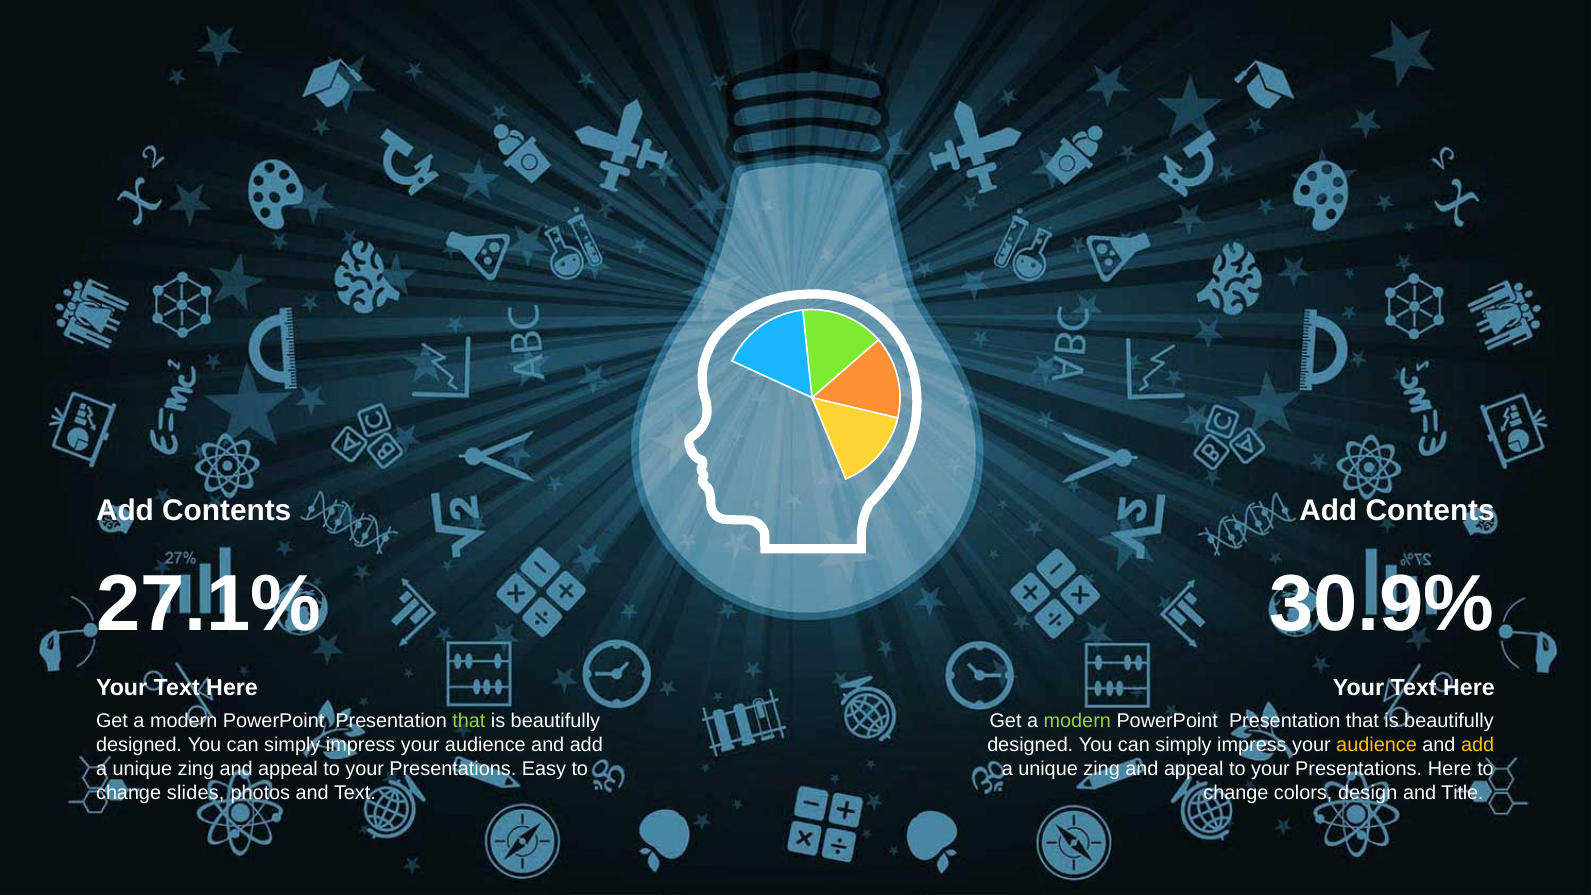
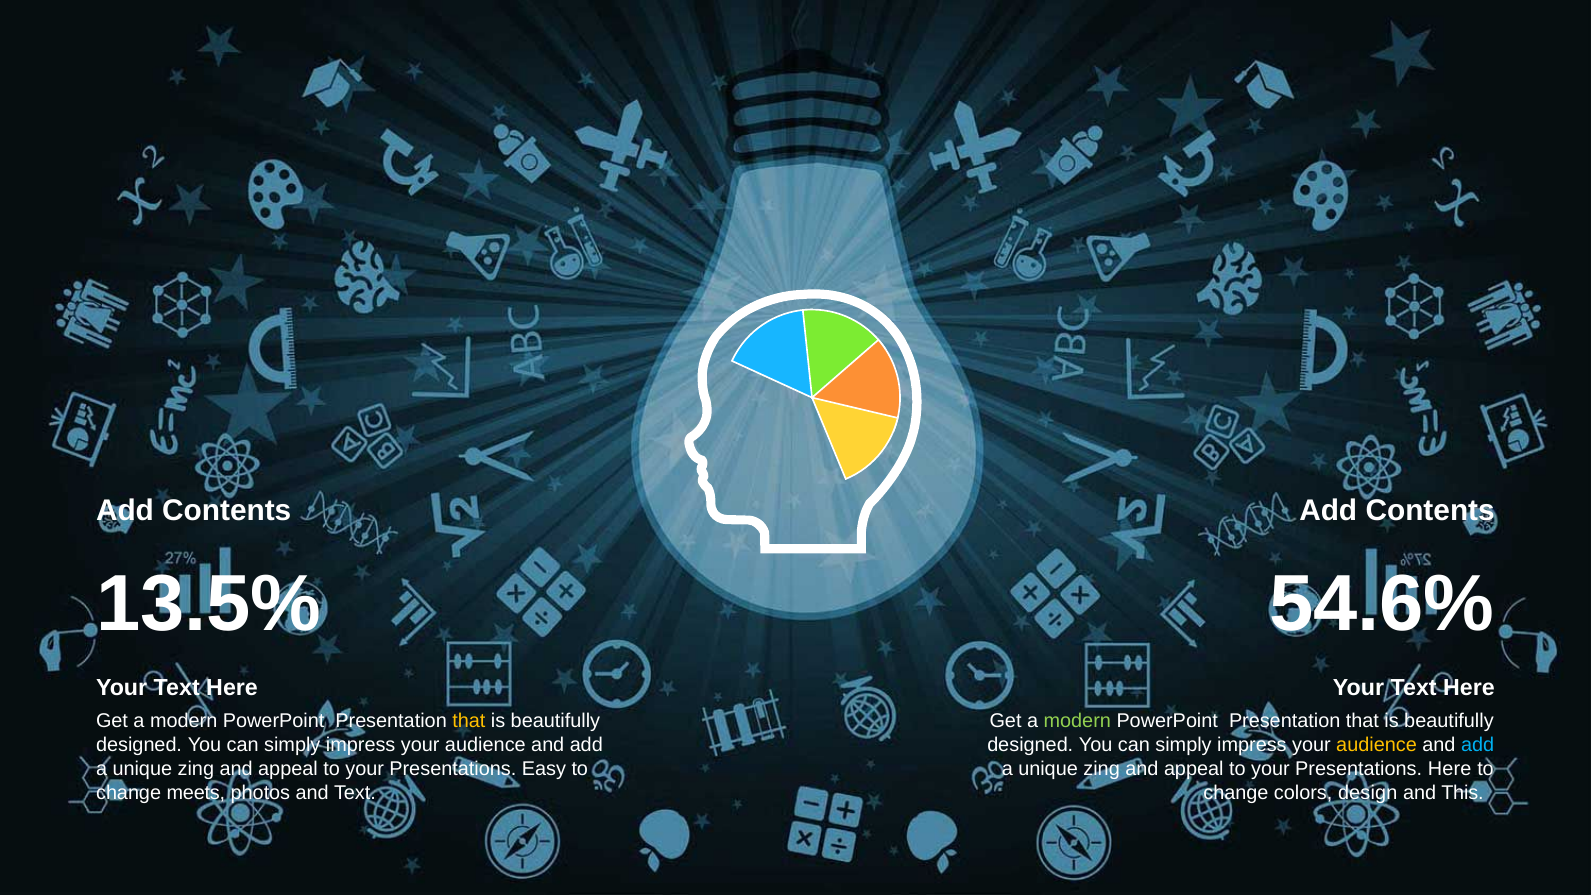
27.1%: 27.1% -> 13.5% (209, 604)
30.9%: 30.9% -> 54.6% (1382, 604)
that colour: light green -> yellow (469, 721)
add colour: yellow -> light blue (1478, 745)
slides: slides -> meets (196, 793)
Title: Title -> This (1462, 793)
